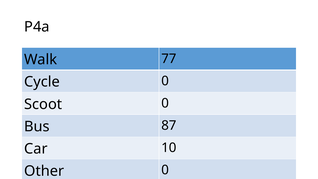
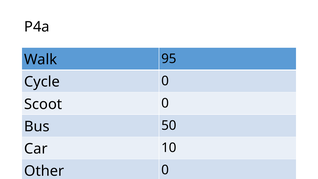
77: 77 -> 95 (169, 59)
87: 87 -> 50 (169, 125)
